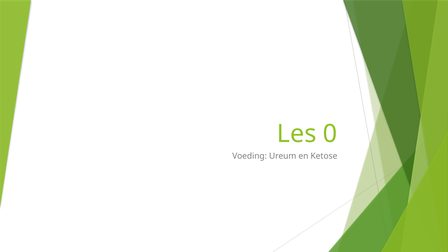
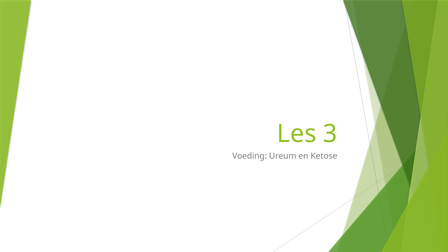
0: 0 -> 3 (330, 134)
